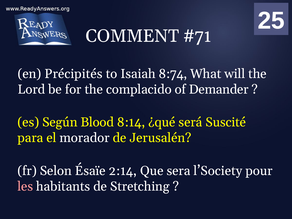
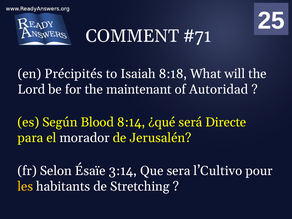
8:74: 8:74 -> 8:18 (173, 74)
complacido: complacido -> maintenant (139, 89)
Demander: Demander -> Autoridad (219, 89)
Suscité: Suscité -> Directe (226, 122)
2:14: 2:14 -> 3:14 (123, 171)
l’Society: l’Society -> l’Cultivo (218, 171)
les colour: pink -> yellow (25, 186)
